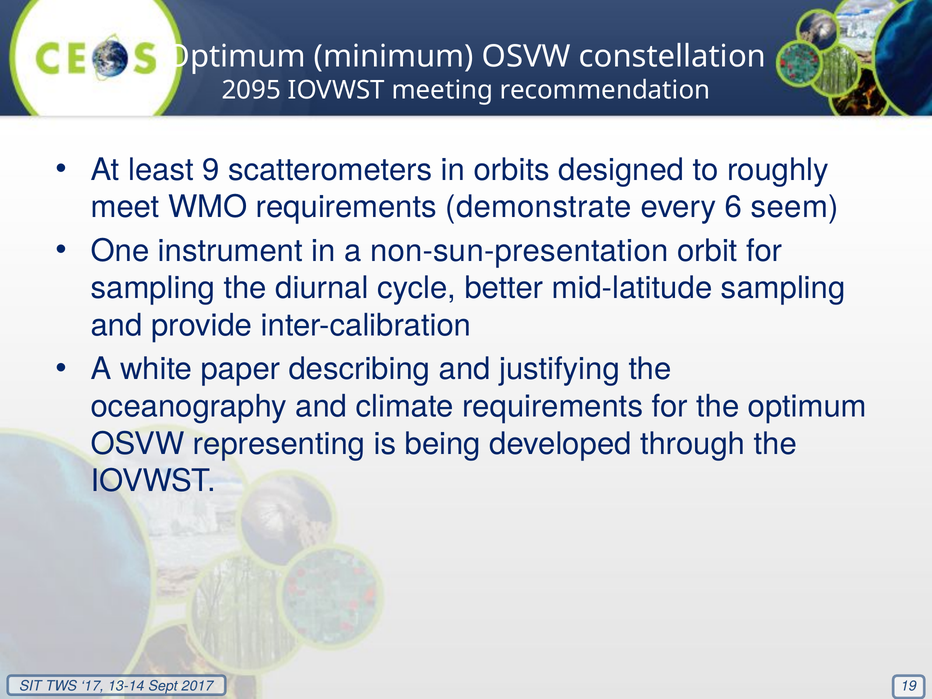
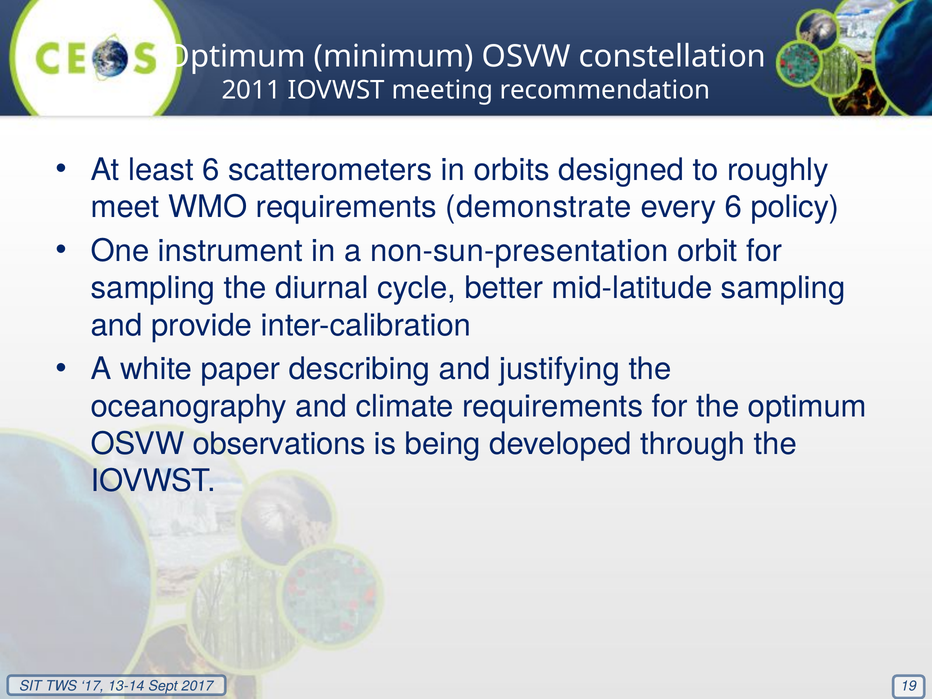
2095: 2095 -> 2011 (251, 90)
least 9: 9 -> 6 (211, 170)
seem: seem -> policy (795, 207)
representing: representing -> observations (279, 444)
